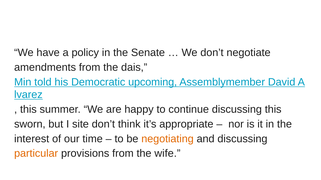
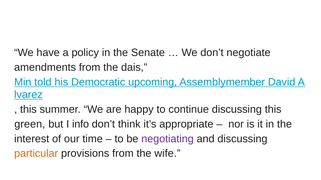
sworn: sworn -> green (30, 124)
site: site -> info (81, 124)
negotiating colour: orange -> purple (168, 139)
